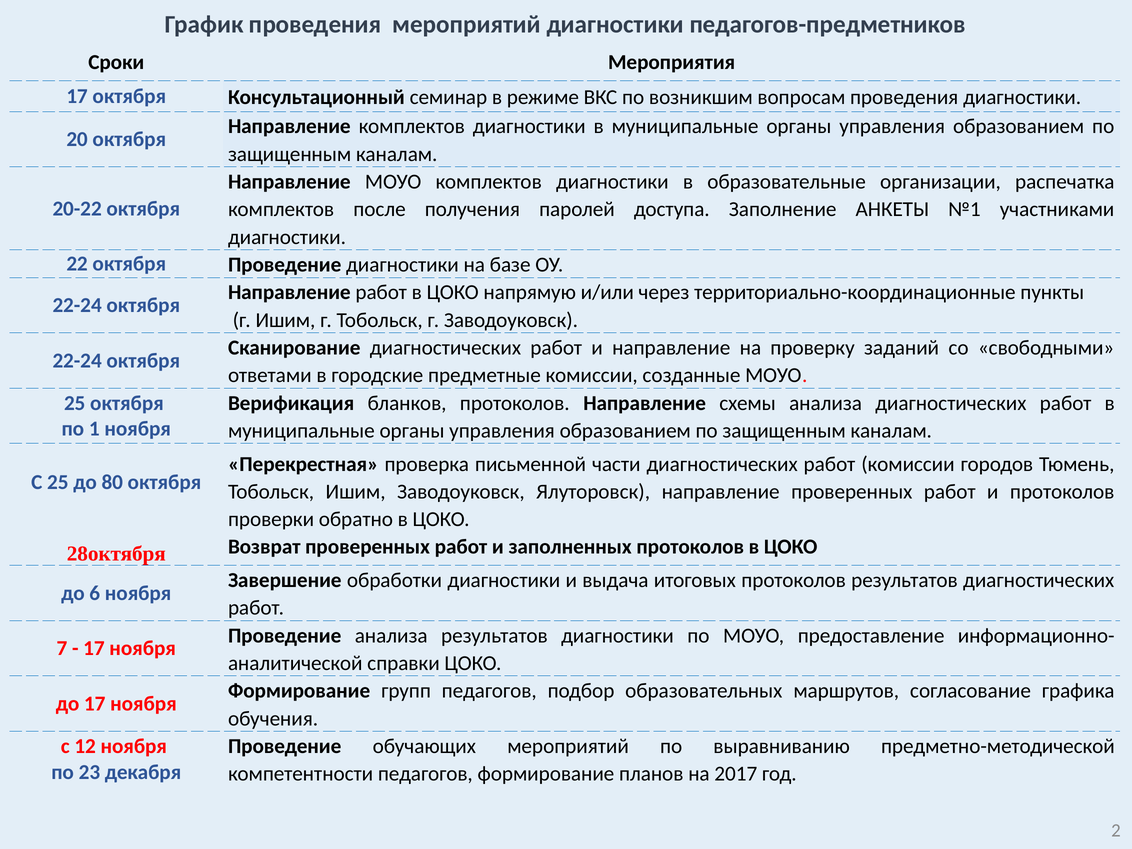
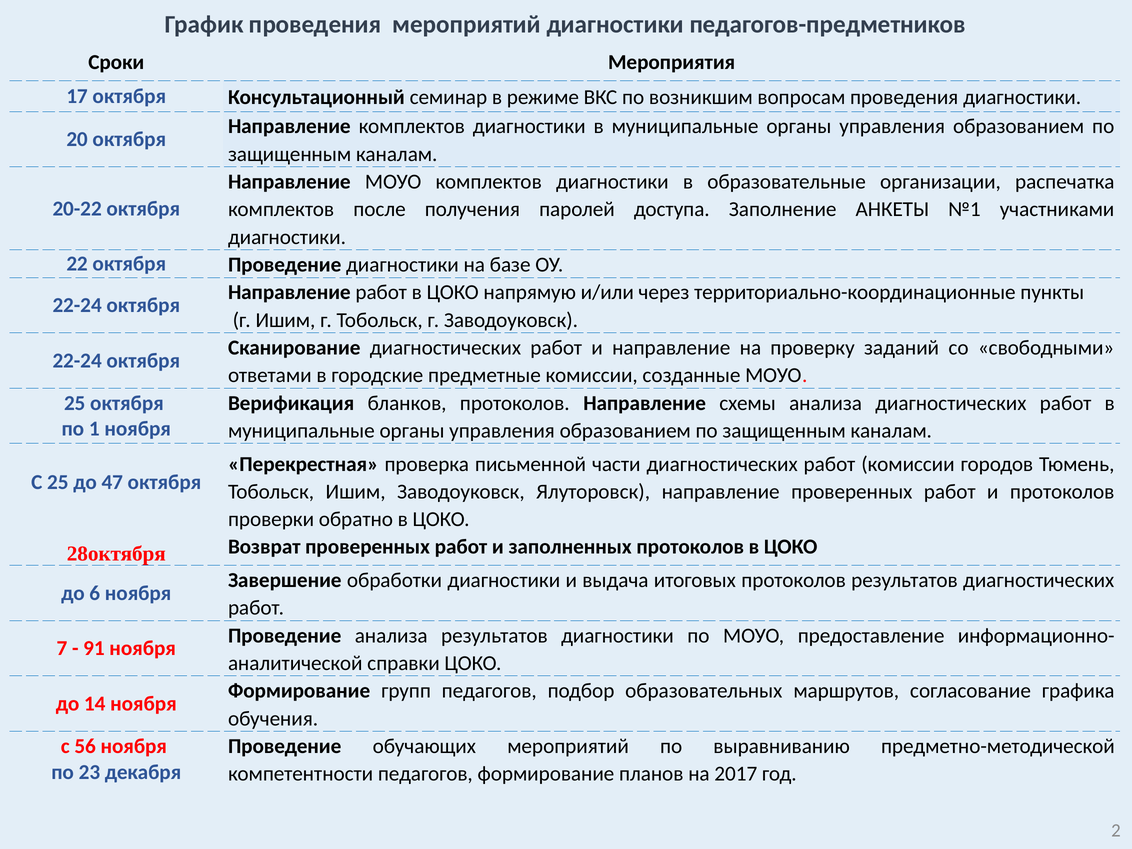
80: 80 -> 47 (112, 482)
17: 17 -> 91 (94, 648)
до 17: 17 -> 14 (95, 704)
12: 12 -> 56 (85, 746)
